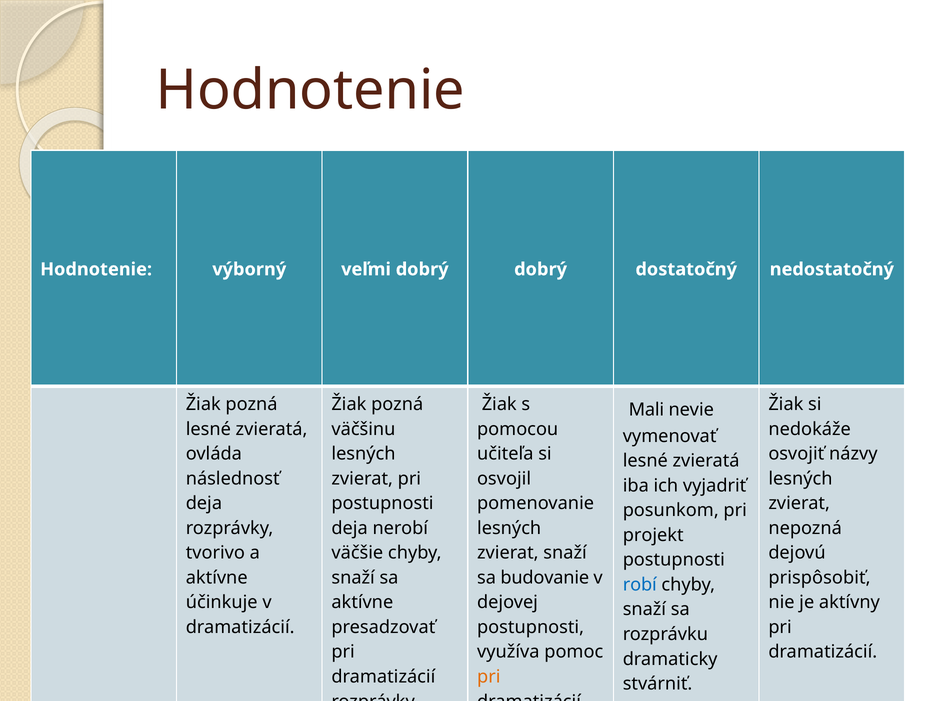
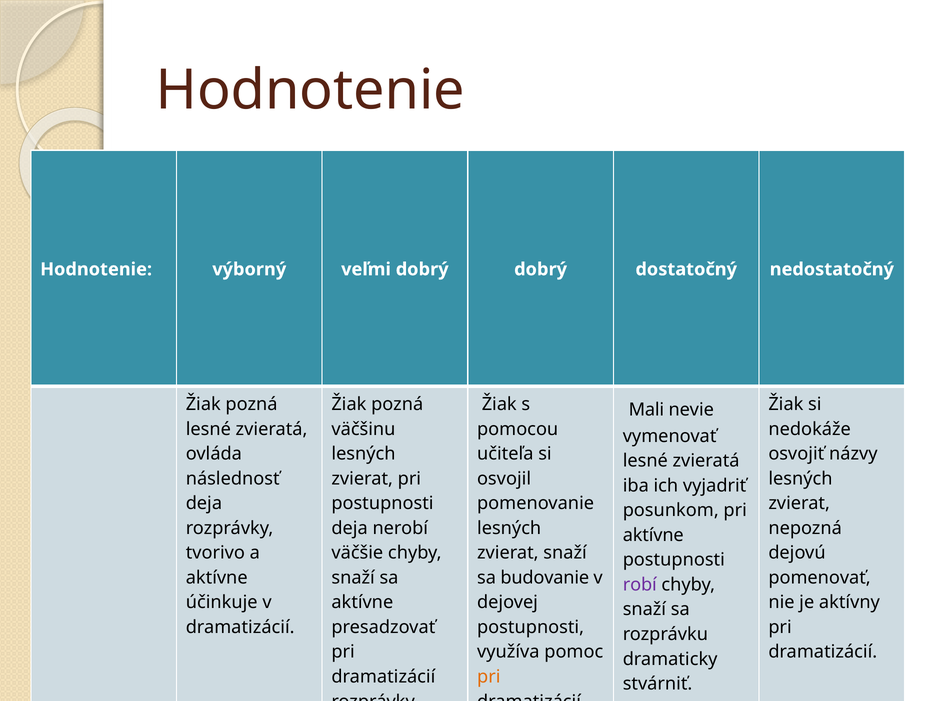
projekt: projekt -> aktívne (653, 535)
prispôsobiť: prispôsobiť -> pomenovať (820, 577)
robí colour: blue -> purple (640, 584)
